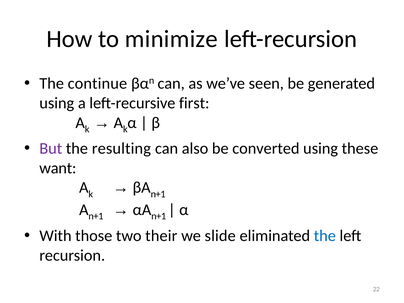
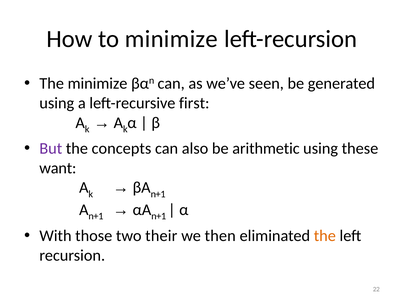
The continue: continue -> minimize (98, 84)
resulting: resulting -> concepts (121, 149)
converted: converted -> arithmetic (266, 149)
slide: slide -> then (220, 236)
the colour: blue -> orange (325, 236)
